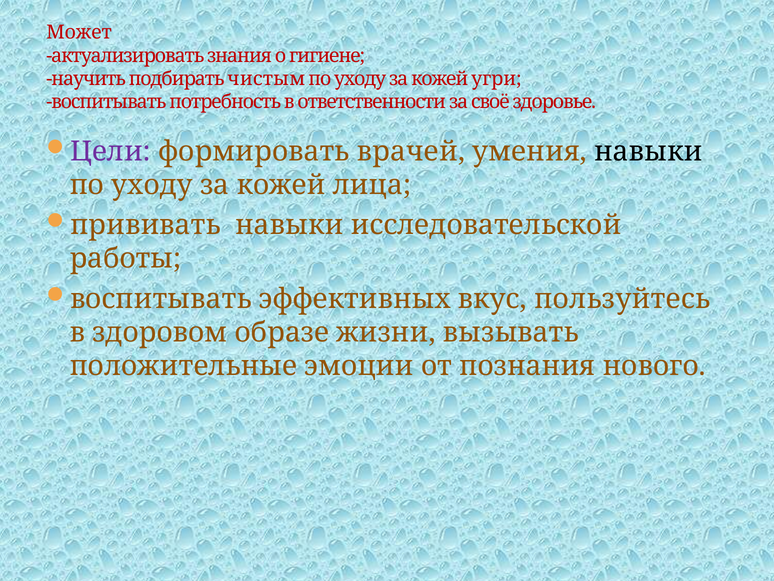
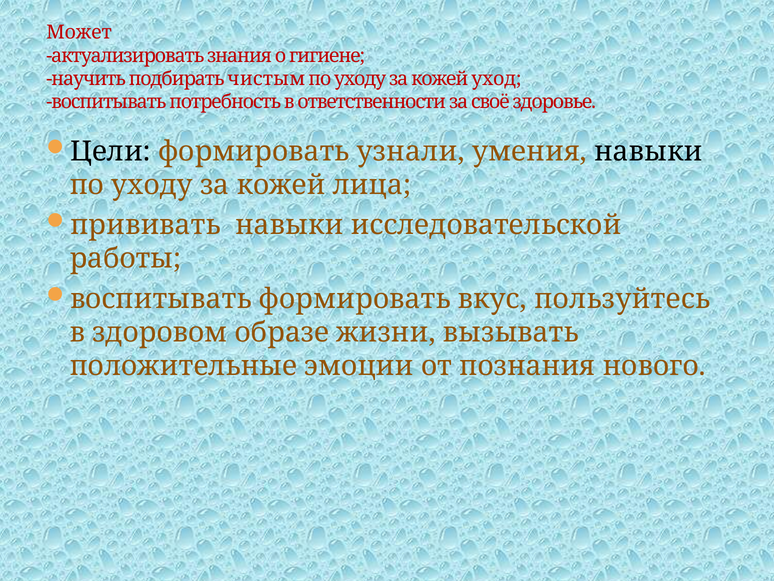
угри: угри -> уход (496, 79)
Цели colour: purple -> black (110, 152)
врачей: врачей -> узнали (411, 152)
воспитывать эффективных: эффективных -> формировать (355, 299)
